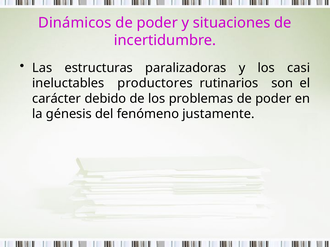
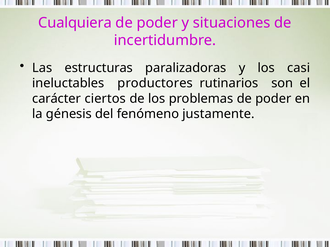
Dinámicos: Dinámicos -> Cualquiera (75, 23)
debido: debido -> ciertos (105, 99)
